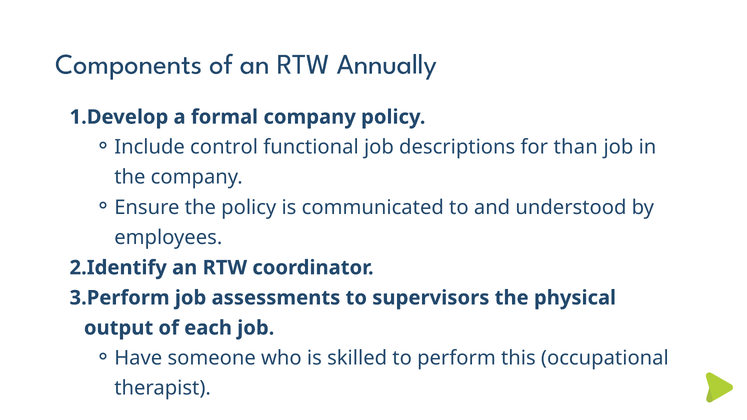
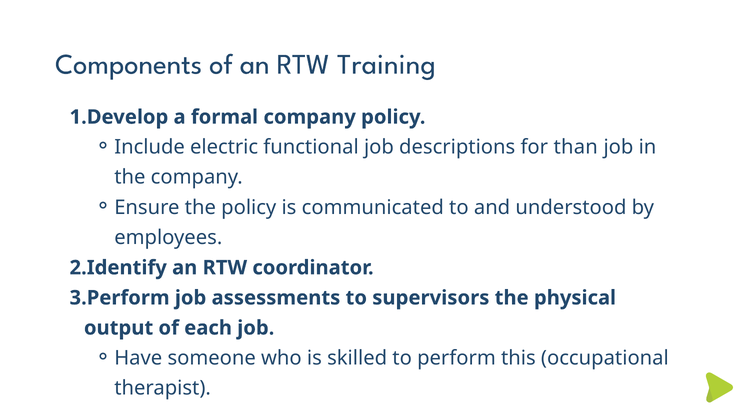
Annually: Annually -> Training (386, 64)
control: control -> electric (224, 147)
